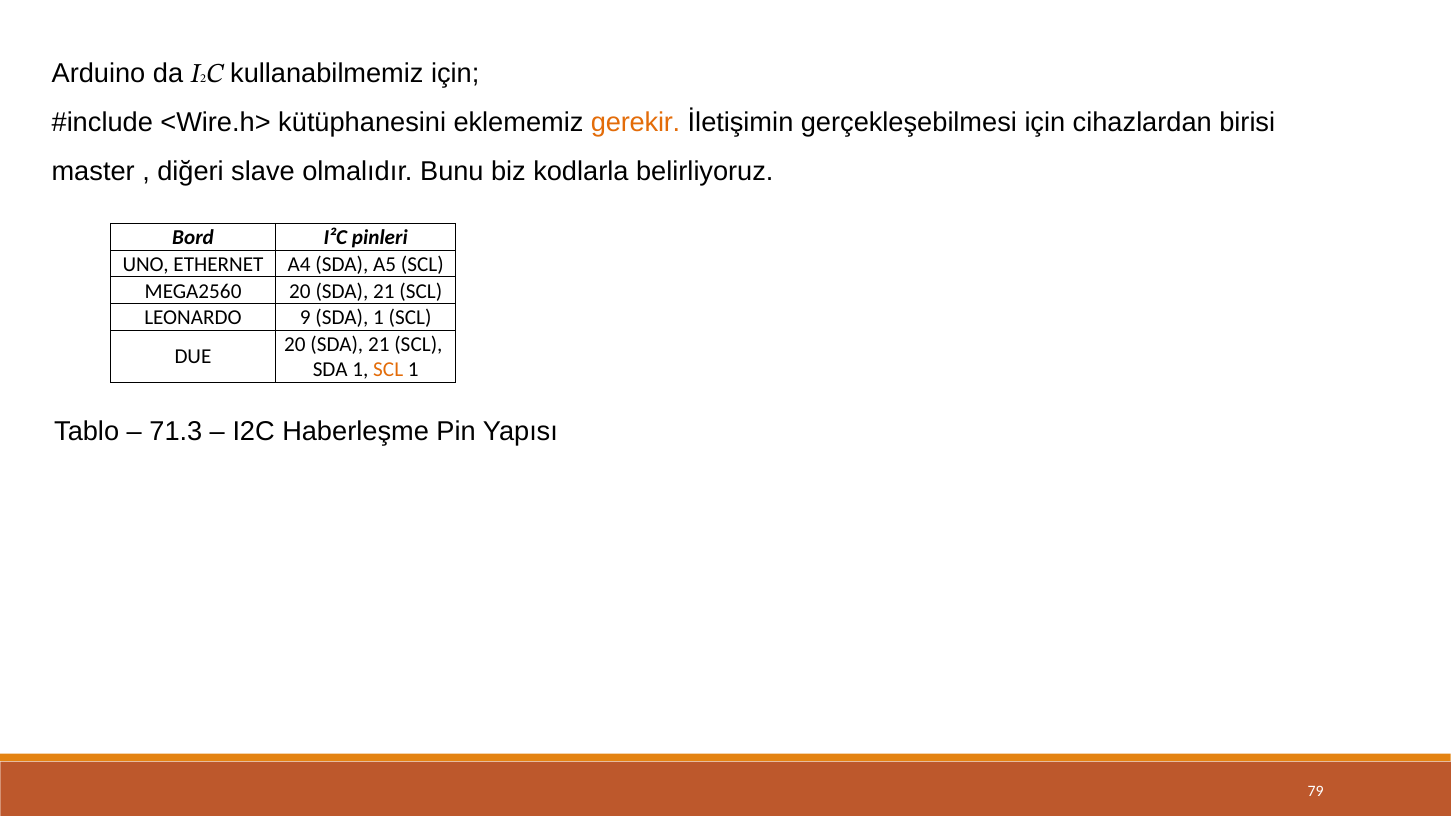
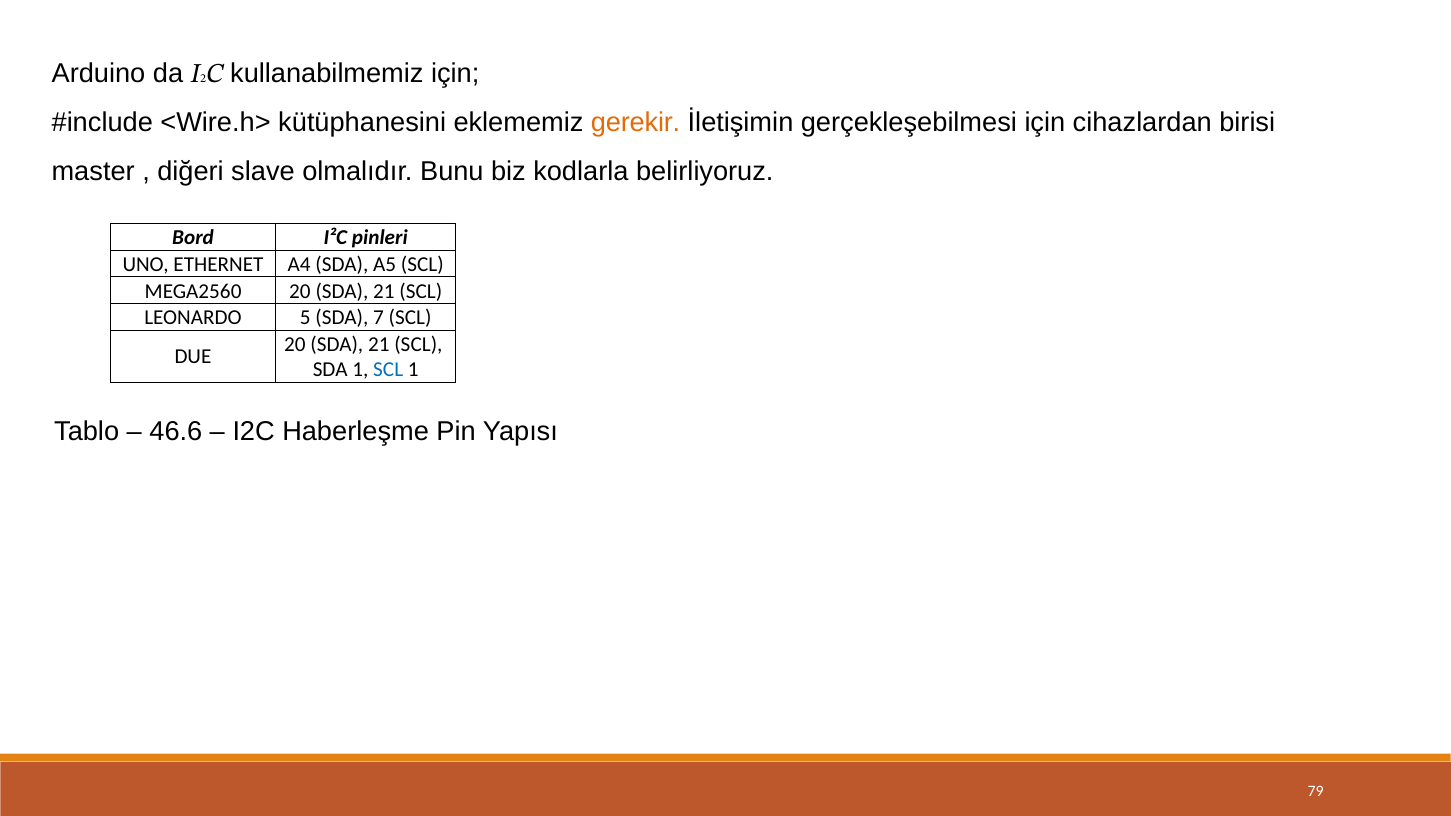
9: 9 -> 5 (305, 318)
1: 1 -> 7 (379, 318)
SCL colour: orange -> blue (388, 370)
71.3: 71.3 -> 46.6 (176, 432)
